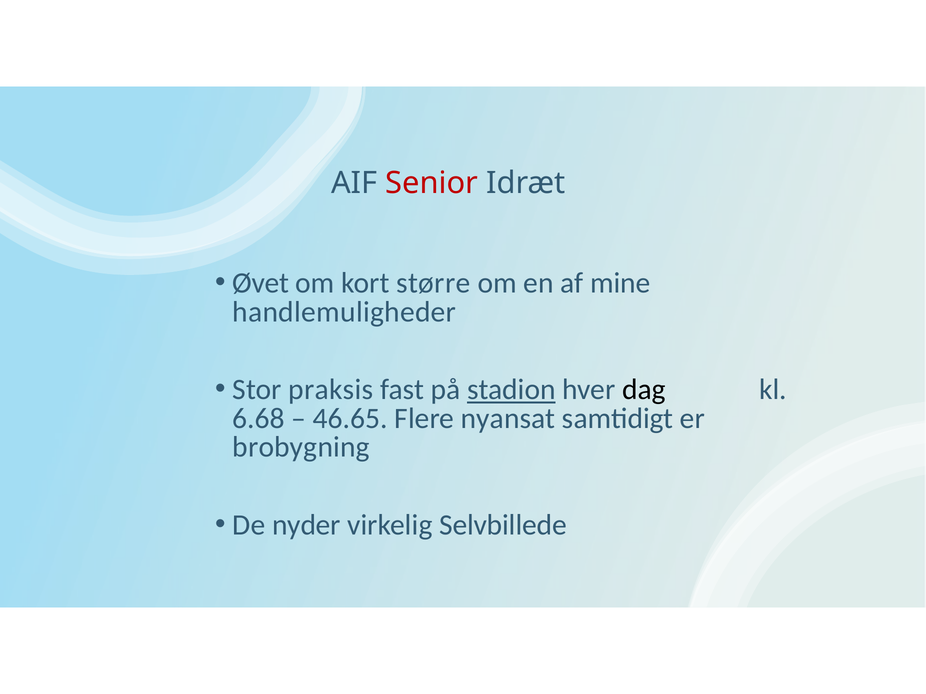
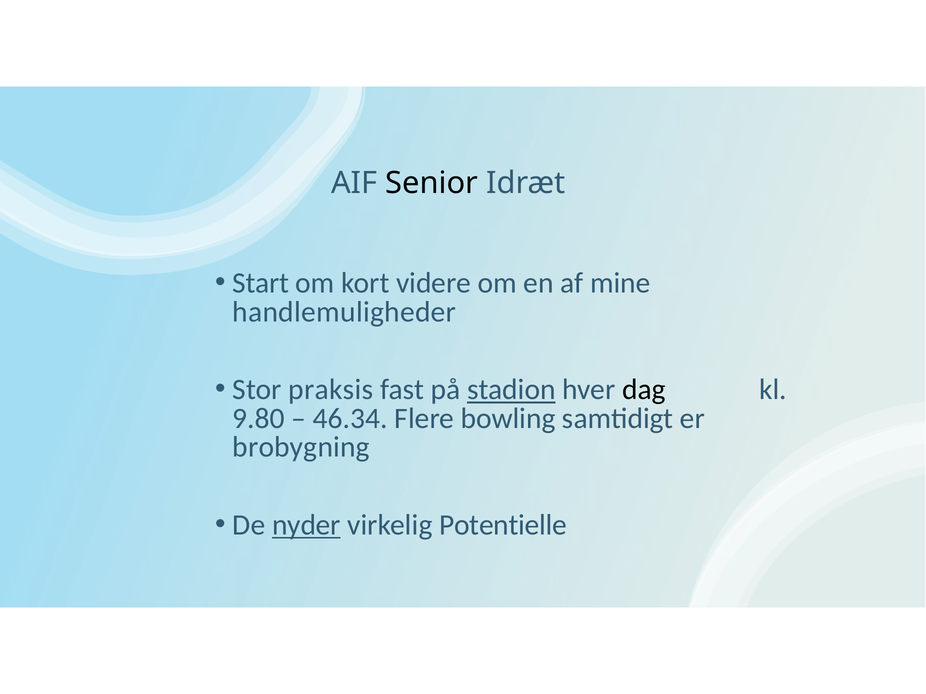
Senior colour: red -> black (432, 183)
Øvet: Øvet -> Start (261, 283)
større: større -> videre (434, 283)
6.68: 6.68 -> 9.80 (259, 419)
46.65: 46.65 -> 46.34 (350, 419)
nyansat: nyansat -> bowling (508, 419)
nyder underline: none -> present (306, 525)
Selvbillede: Selvbillede -> Potentielle (503, 525)
